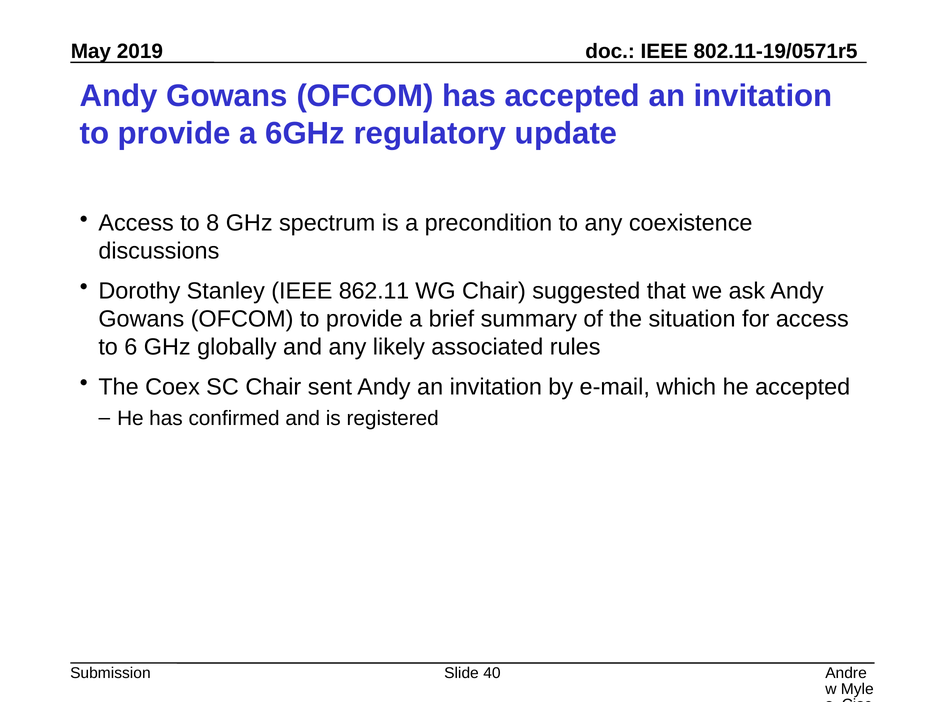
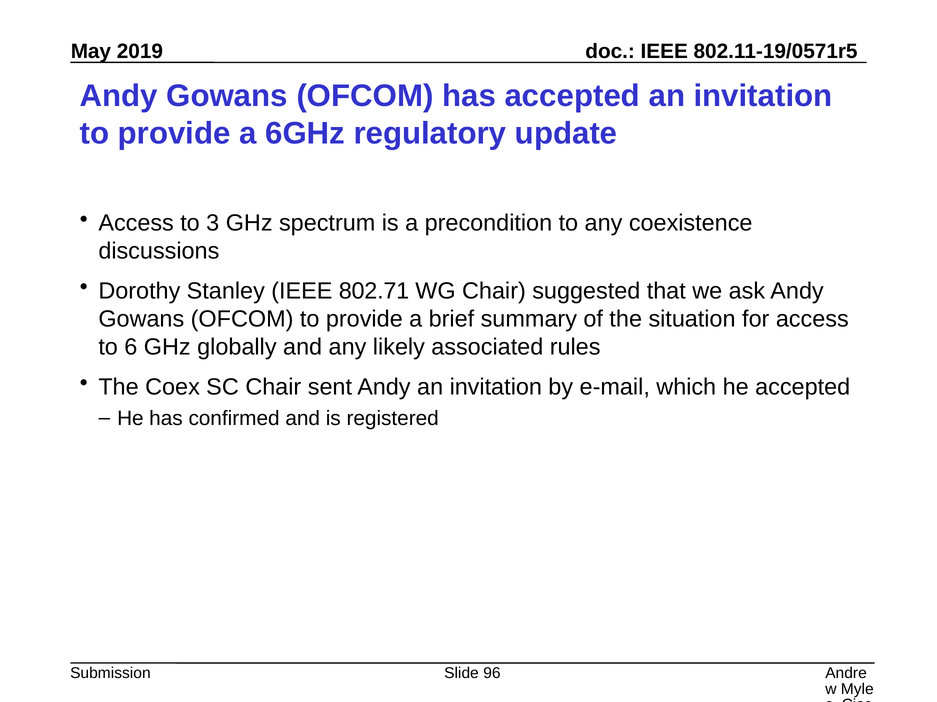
8: 8 -> 3 (213, 223)
862.11: 862.11 -> 802.71 (374, 291)
40: 40 -> 96 (492, 674)
